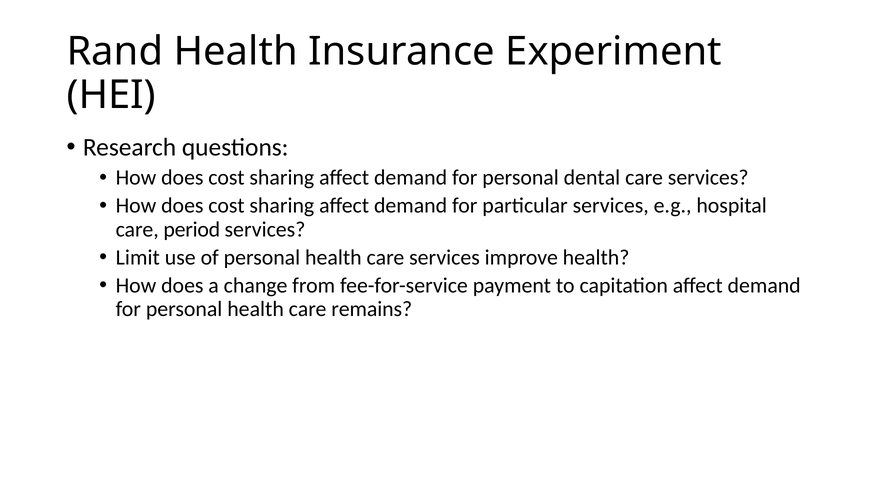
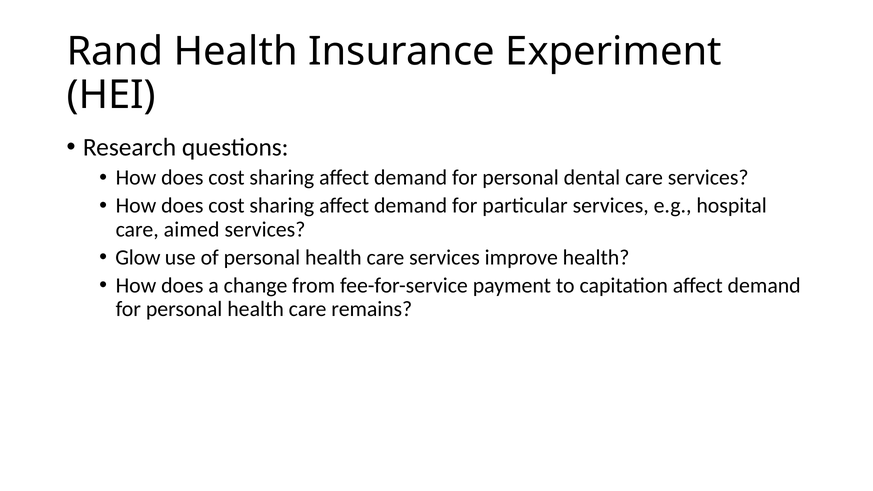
period: period -> aimed (192, 229)
Limit: Limit -> Glow (138, 257)
